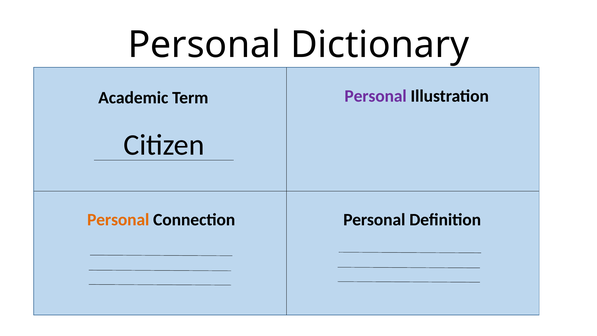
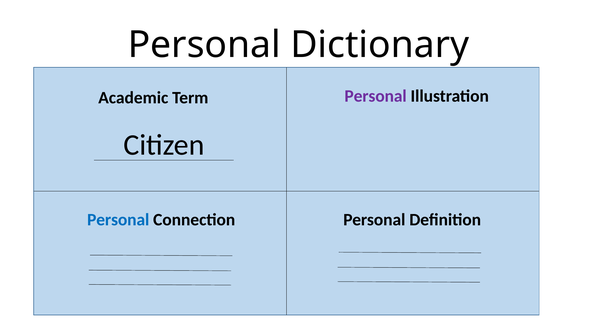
Personal colour: orange -> blue (118, 220)
